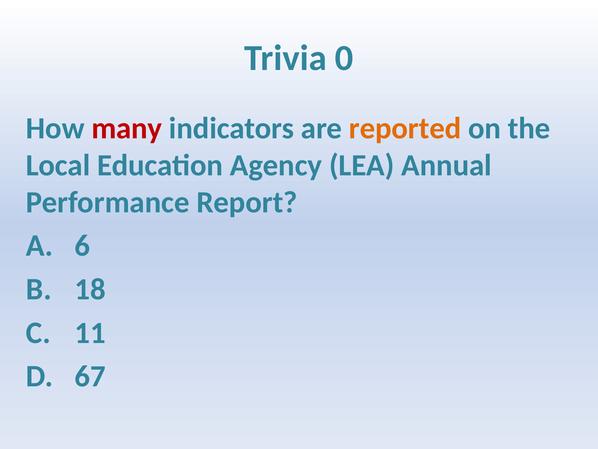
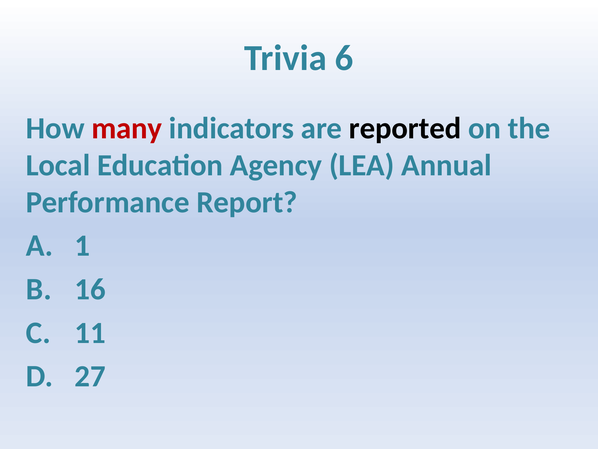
0: 0 -> 6 (344, 58)
reported colour: orange -> black (405, 128)
6: 6 -> 1 (82, 245)
18: 18 -> 16 (90, 289)
67: 67 -> 27 (90, 376)
